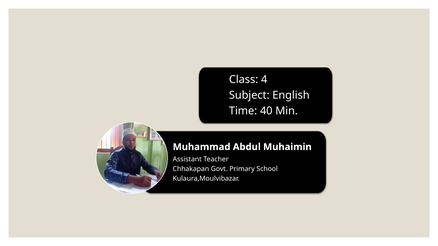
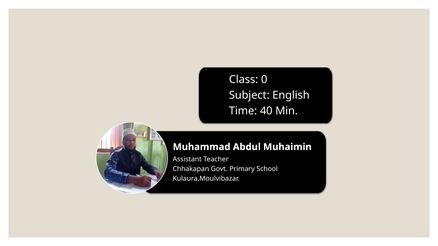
4: 4 -> 0 (264, 80)
